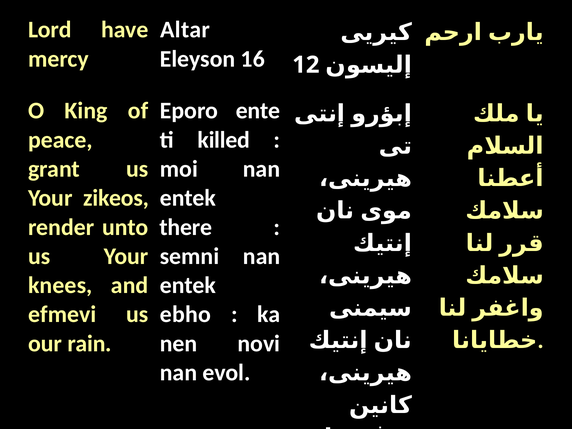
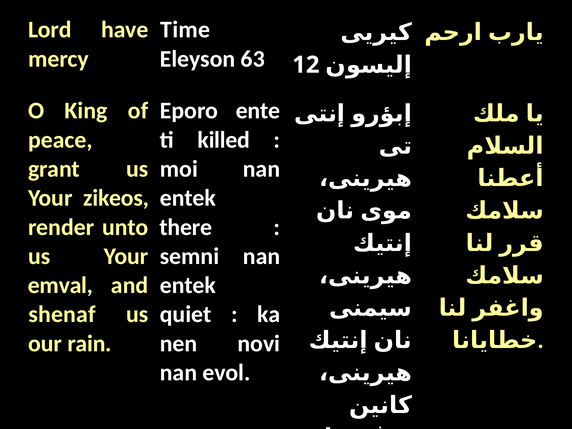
Altar: Altar -> Time (185, 30)
16: 16 -> 63 (253, 59)
knees: knees -> emval (60, 285)
efmevi: efmevi -> shenaf (62, 314)
ebho: ebho -> quiet (186, 314)
